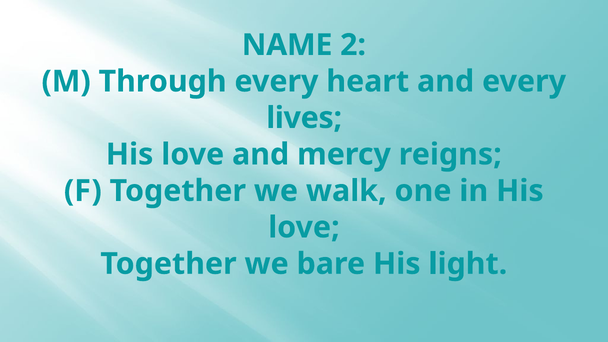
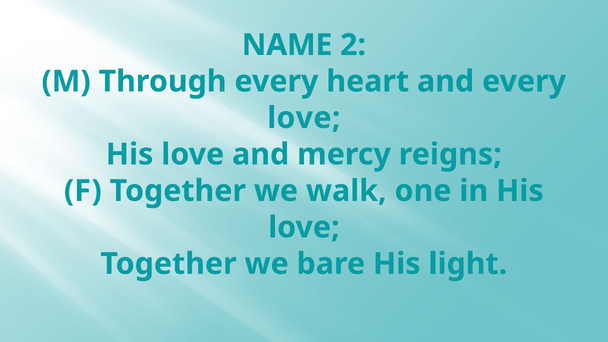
lives: lives -> love (304, 118)
